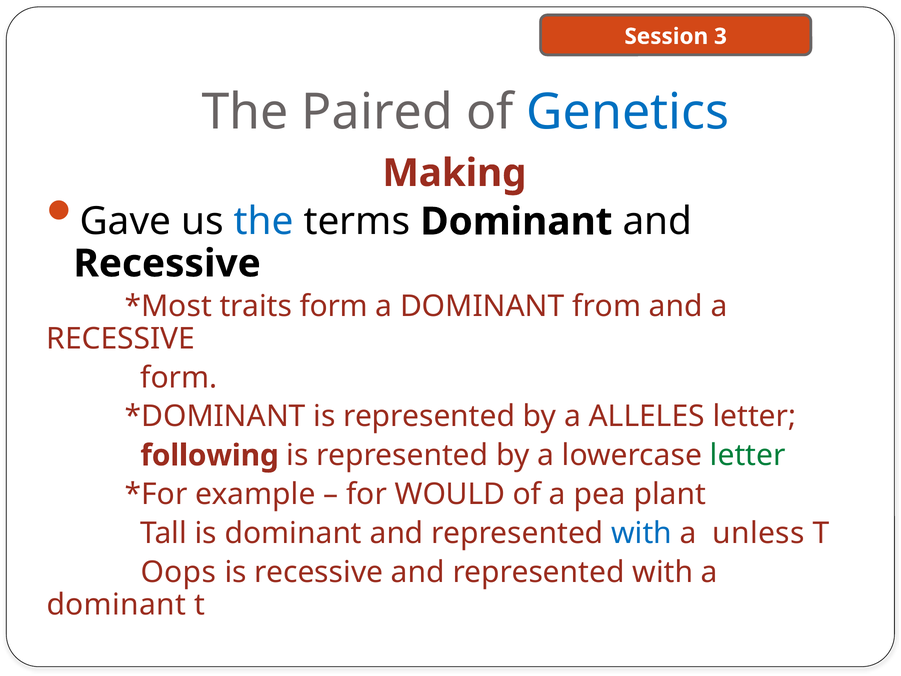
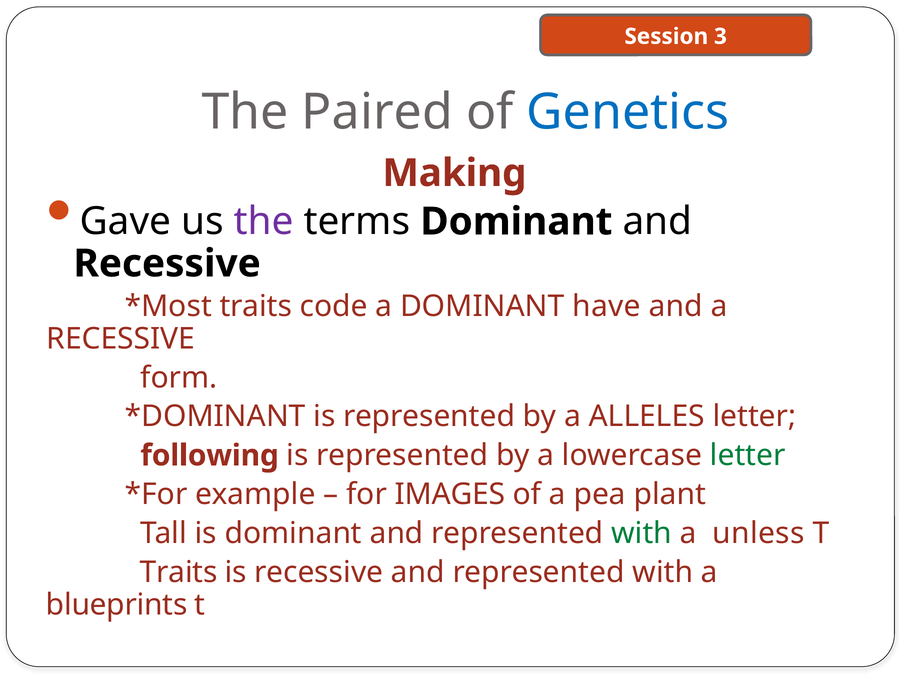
the colour: blue -> purple (264, 222)
traits form: form -> code (334, 306)
from: from -> have (607, 306)
WOULD: WOULD -> IMAGES (450, 494)
with colour: blue -> green (642, 533)
Oops: Oops -> Traits (179, 572)
dominant: dominant -> blueprints (117, 605)
